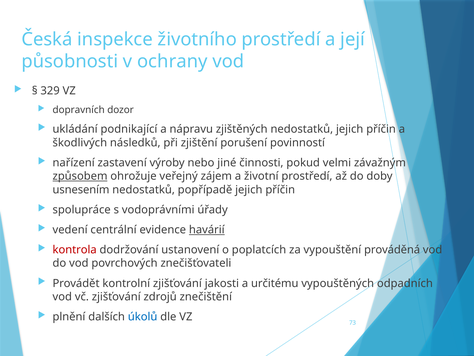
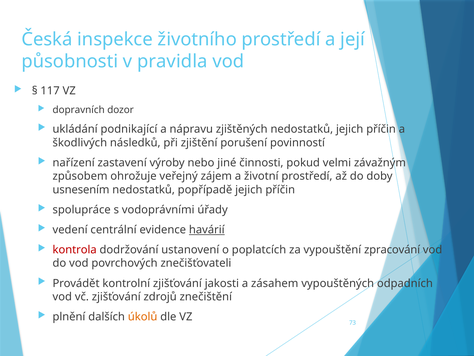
ochrany: ochrany -> pravidla (172, 61)
329: 329 -> 117 (50, 91)
způsobem underline: present -> none (80, 176)
prováděná: prováděná -> zpracování (392, 249)
určitému: určitému -> zásahem (275, 283)
úkolů colour: blue -> orange (143, 316)
